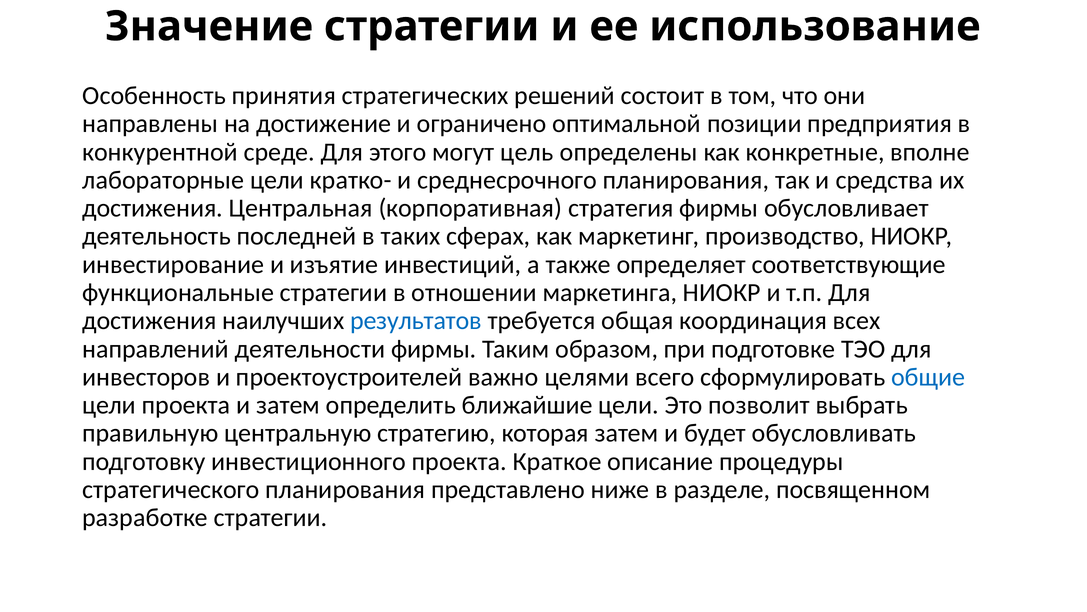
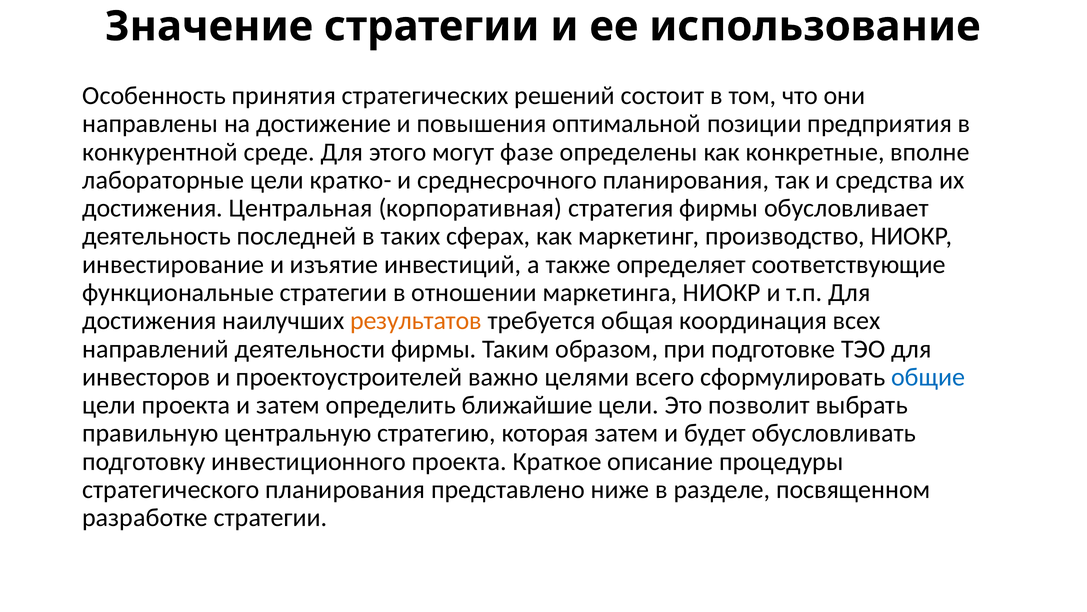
ограничено: ограничено -> повышения (482, 124)
цель: цель -> фазе (527, 152)
результатов colour: blue -> orange (416, 320)
